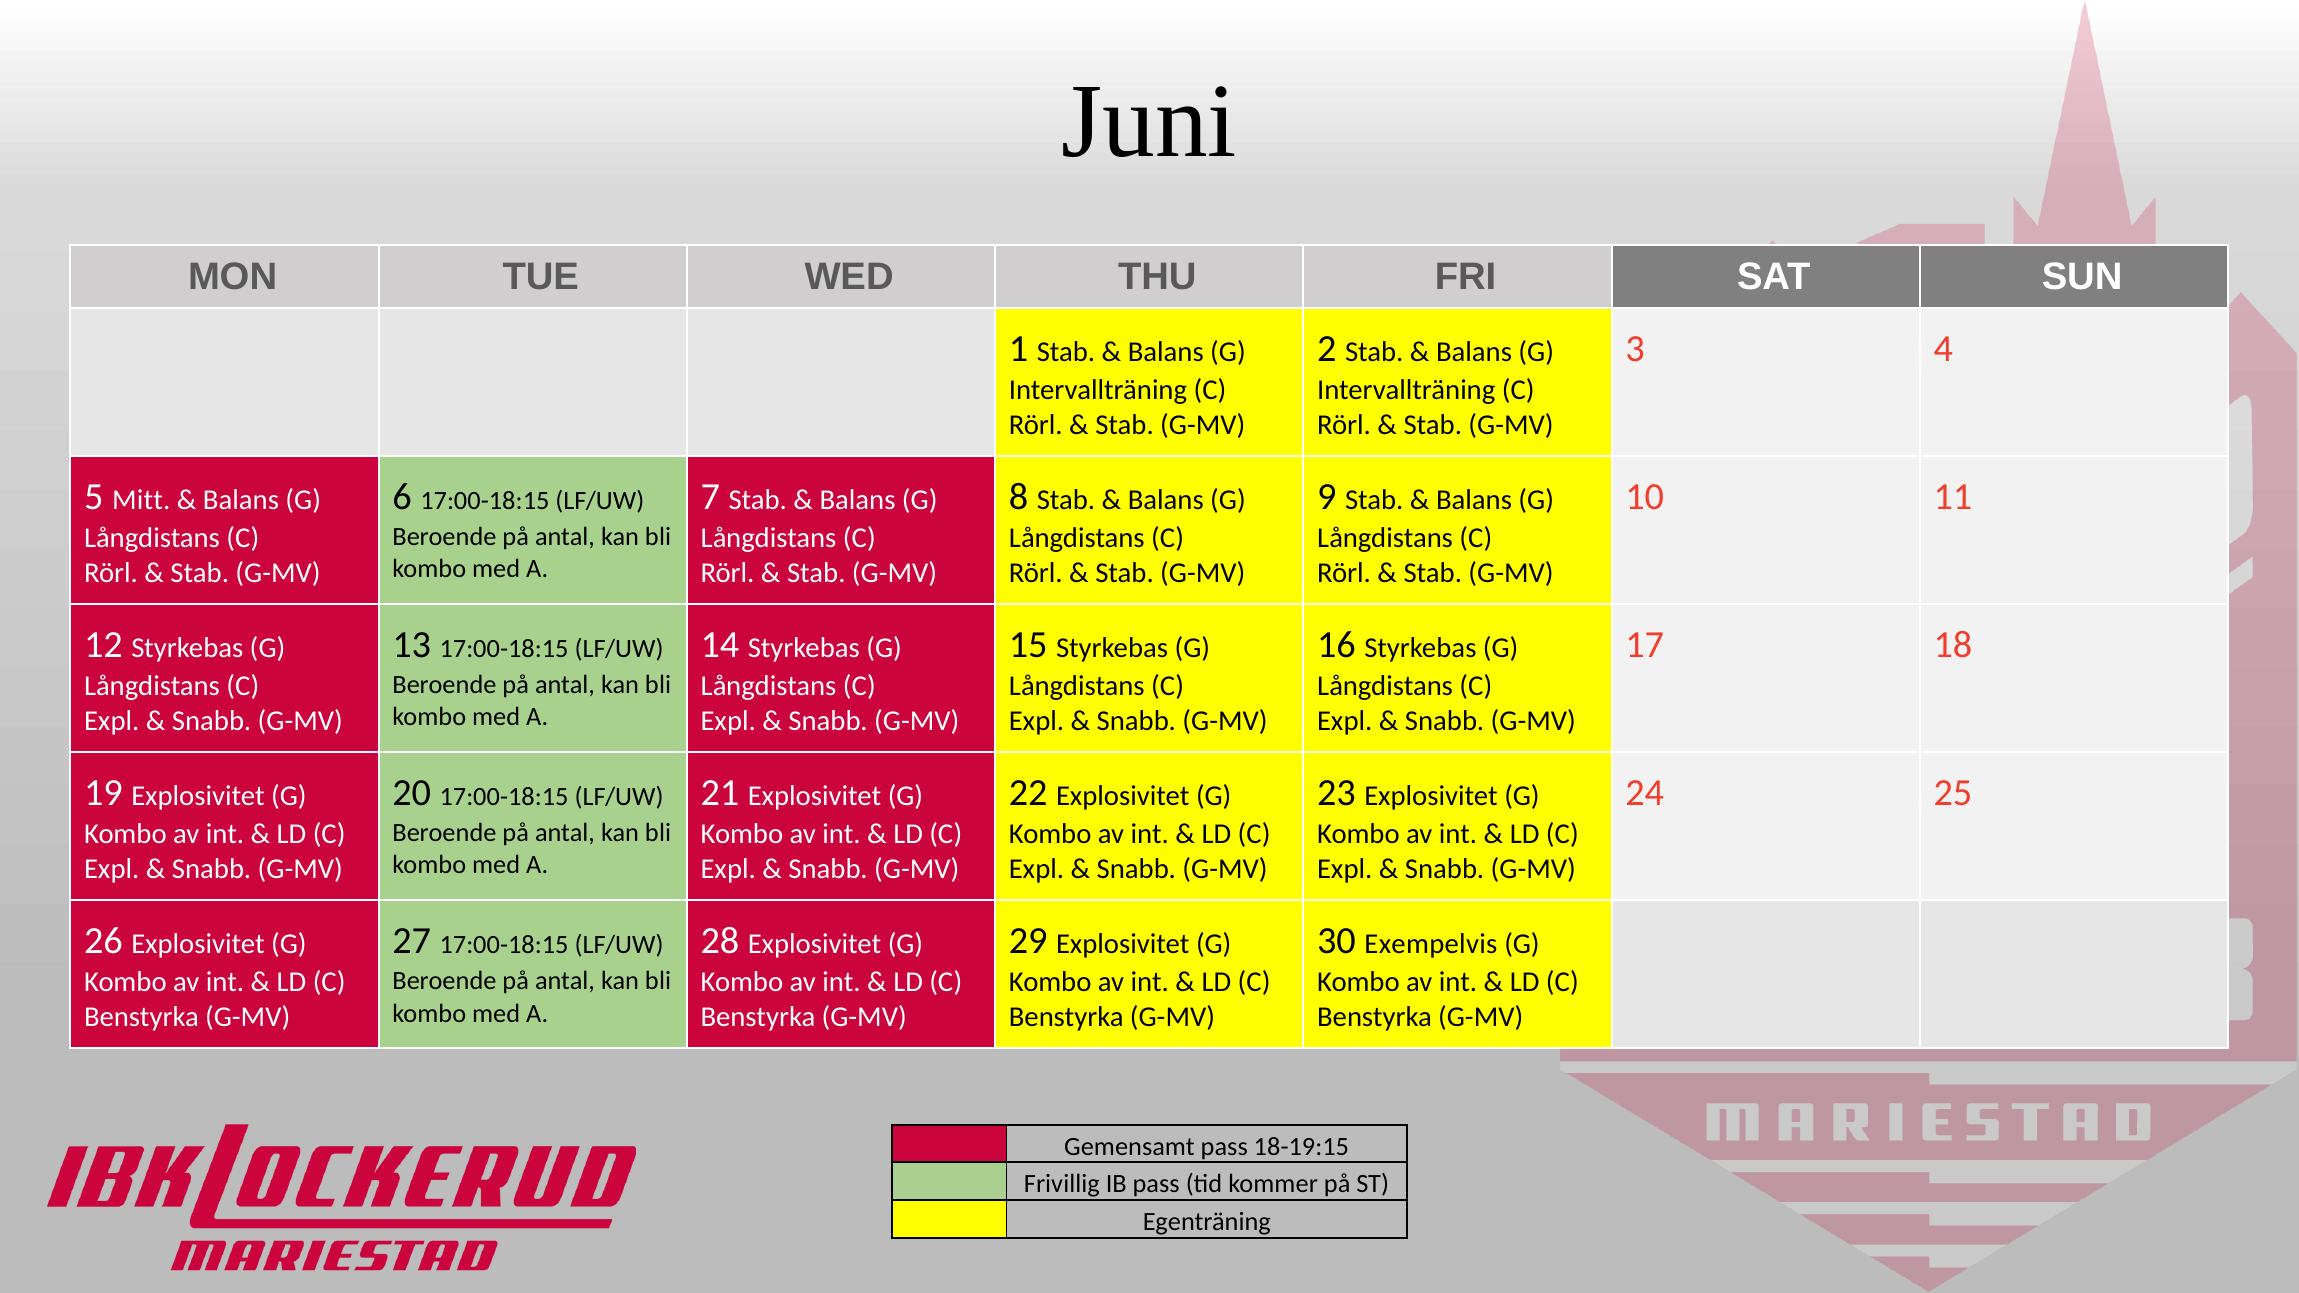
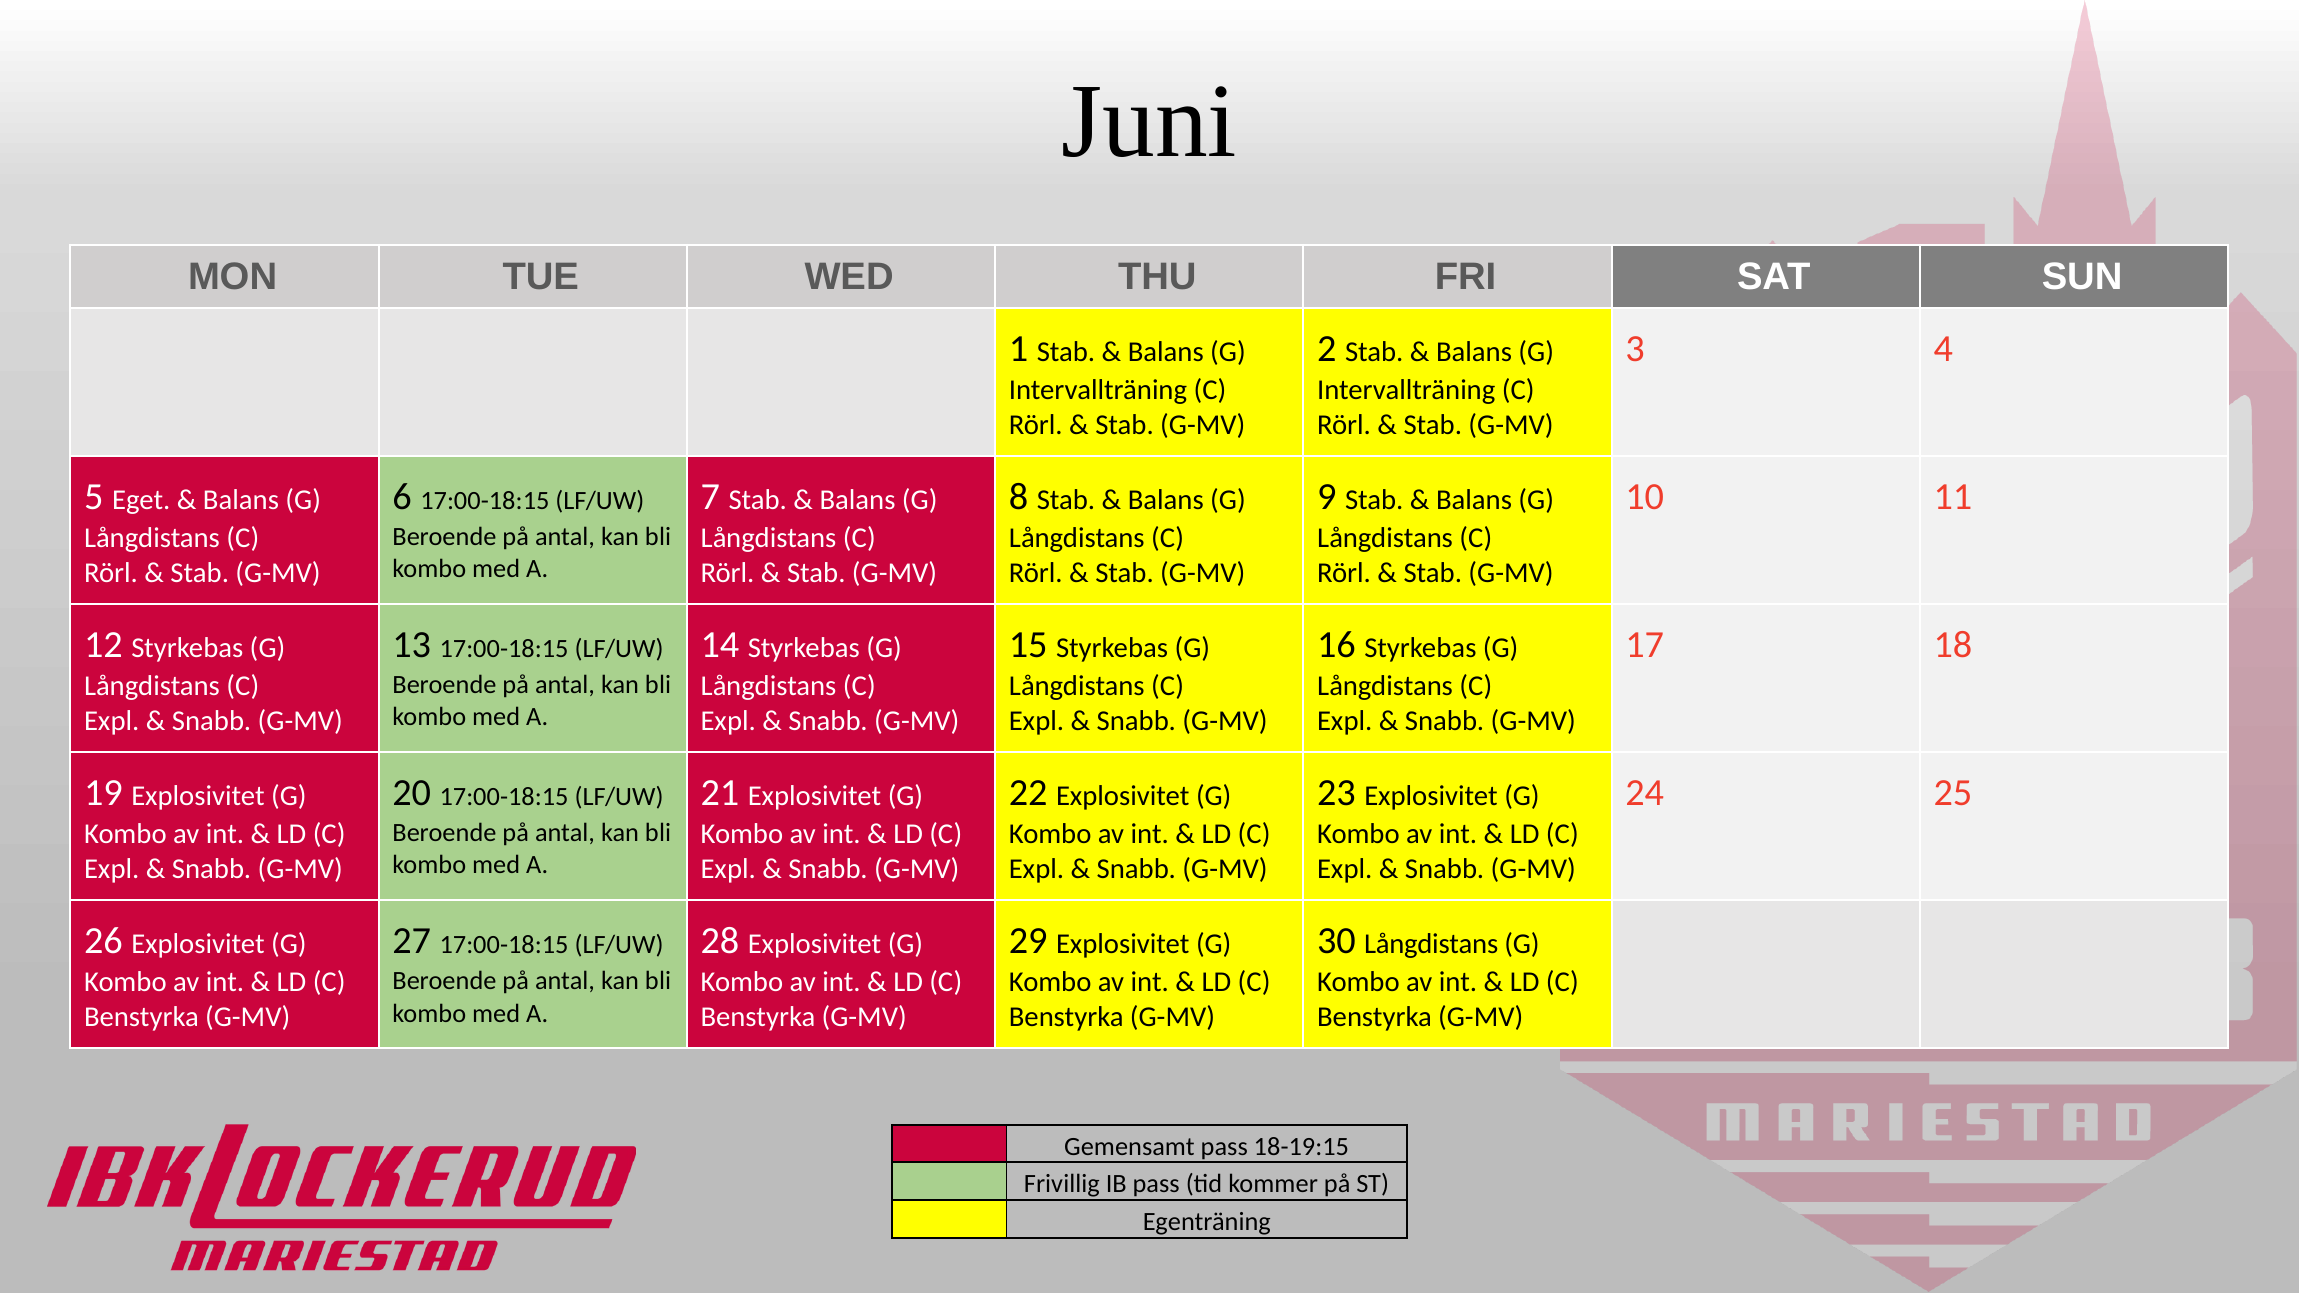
Mitt: Mitt -> Eget (141, 500)
30 Exempelvis: Exempelvis -> Långdistans (1431, 945)
